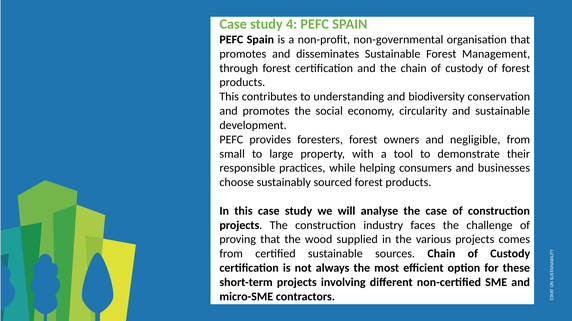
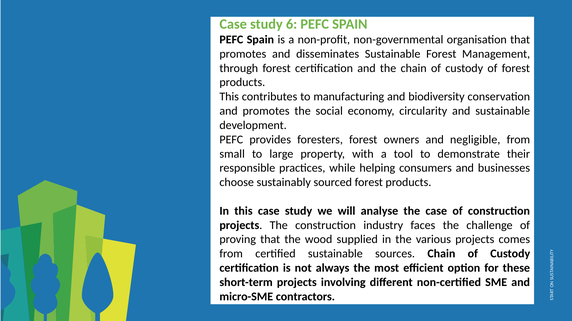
4: 4 -> 6 (292, 24)
understanding: understanding -> manufacturing (349, 97)
